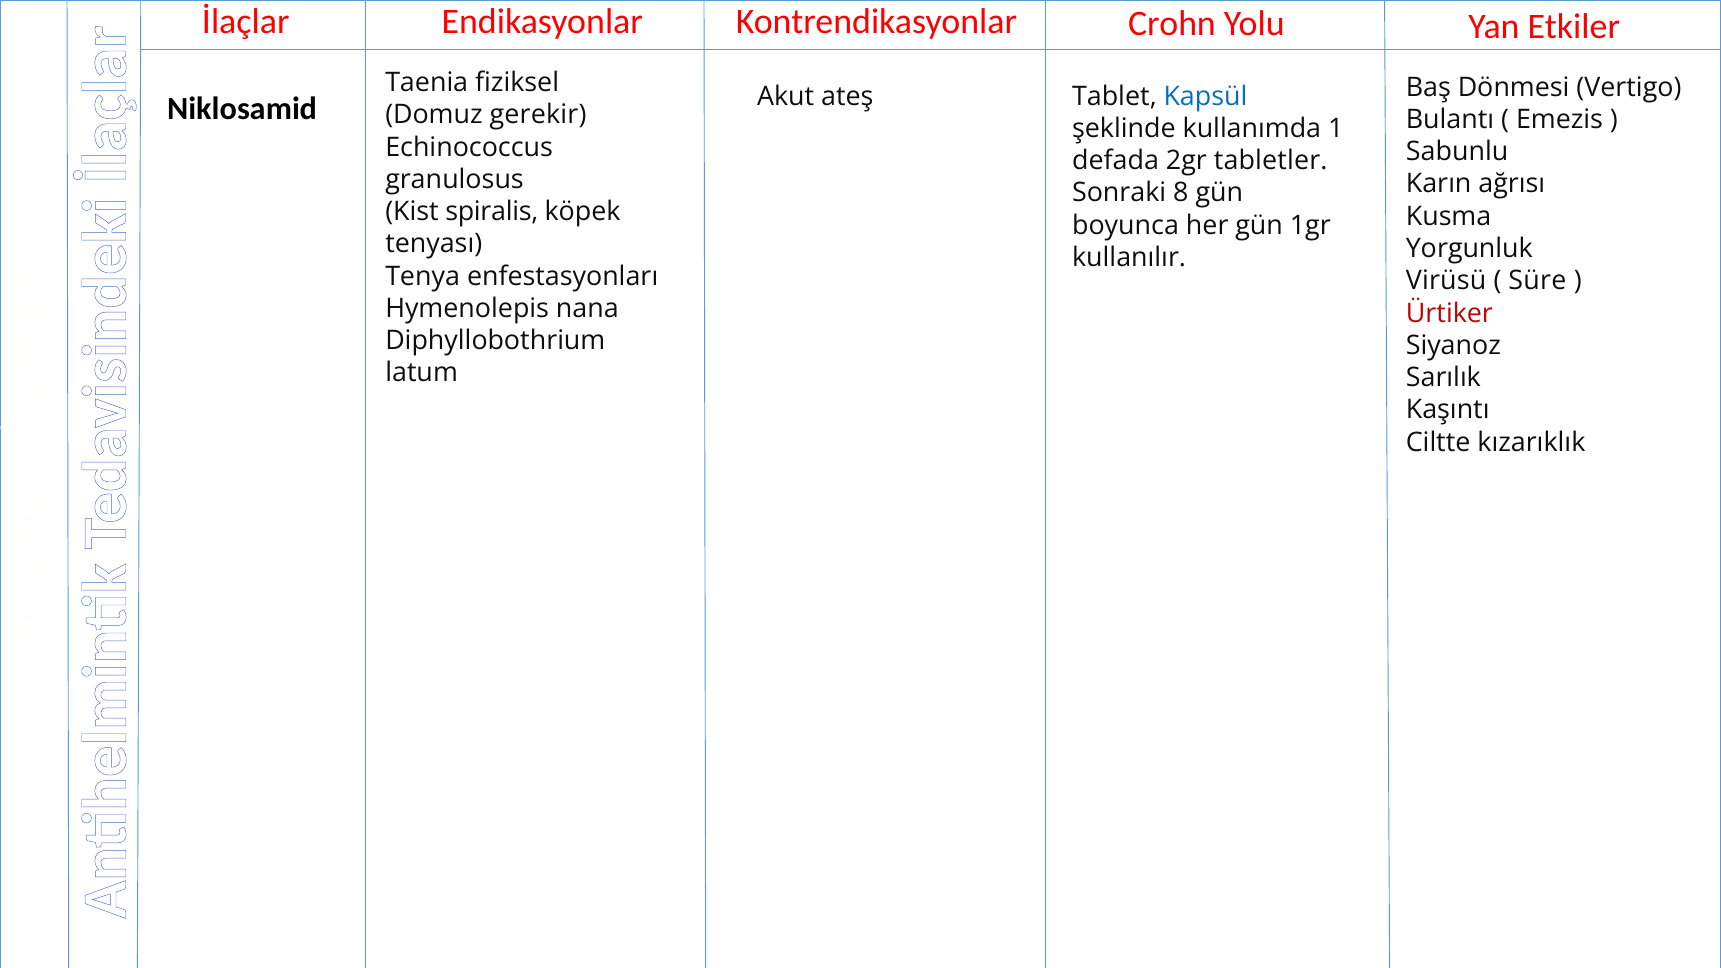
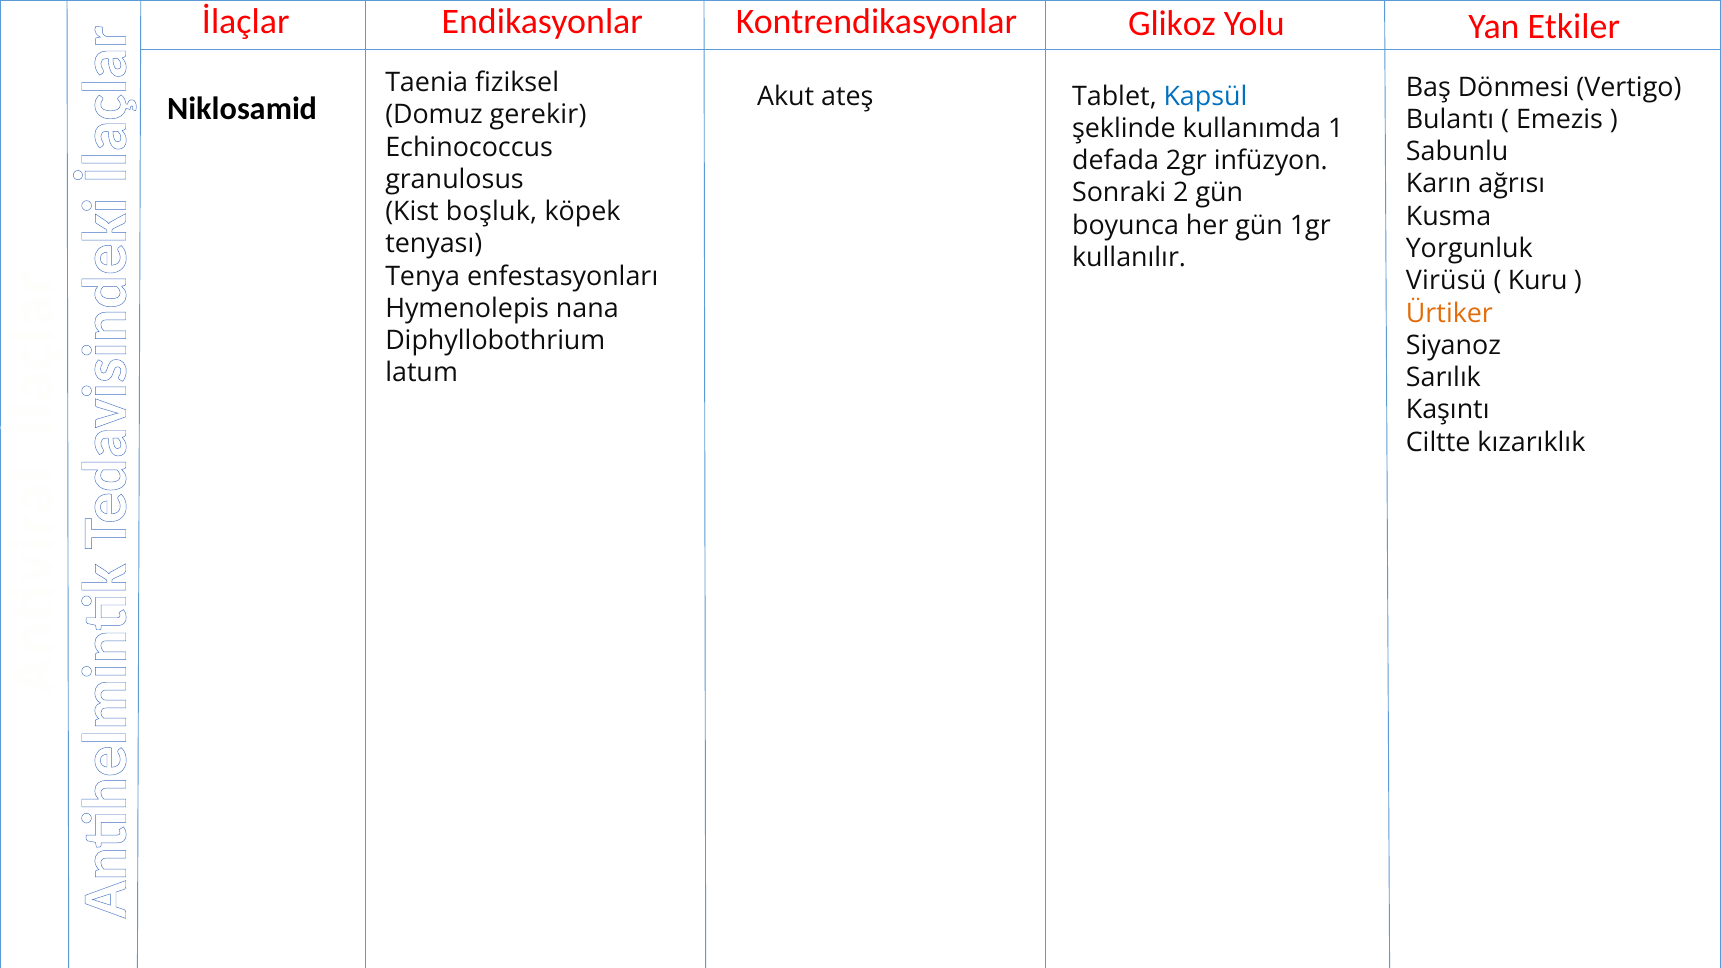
Crohn: Crohn -> Glikoz (1172, 23)
tabletler: tabletler -> infüzyon (1271, 161)
8: 8 -> 2 (1181, 193)
spiralis: spiralis -> boşluk (492, 212)
Süre: Süre -> Kuru (1538, 281)
Ürtiker colour: red -> orange (1449, 313)
